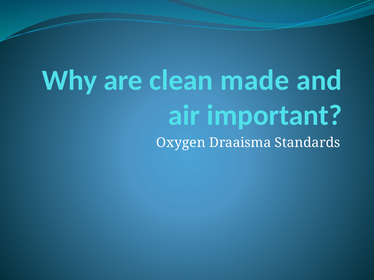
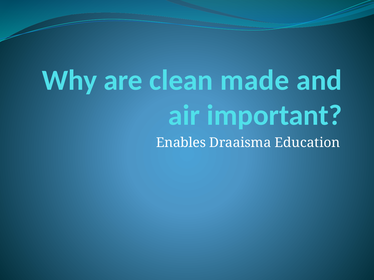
Oxygen: Oxygen -> Enables (181, 143)
Standards: Standards -> Education (307, 143)
